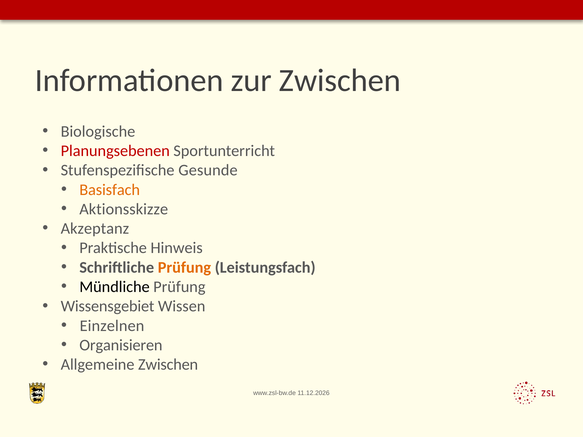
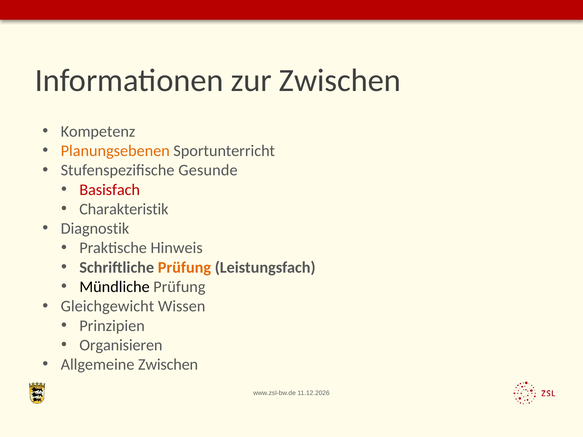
Biologische: Biologische -> Kompetenz (98, 131)
Planungsebenen colour: red -> orange (115, 151)
Basisfach colour: orange -> red (110, 190)
Aktionsskizze: Aktionsskizze -> Charakteristik (124, 209)
Akzeptanz: Akzeptanz -> Diagnostik (95, 229)
Wissensgebiet: Wissensgebiet -> Gleichgewicht (107, 306)
Einzelnen: Einzelnen -> Prinzipien (112, 326)
